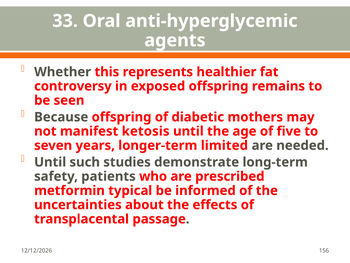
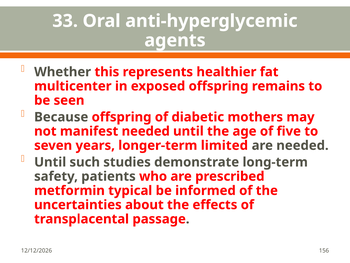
controversy: controversy -> multicenter (73, 86)
manifest ketosis: ketosis -> needed (146, 131)
